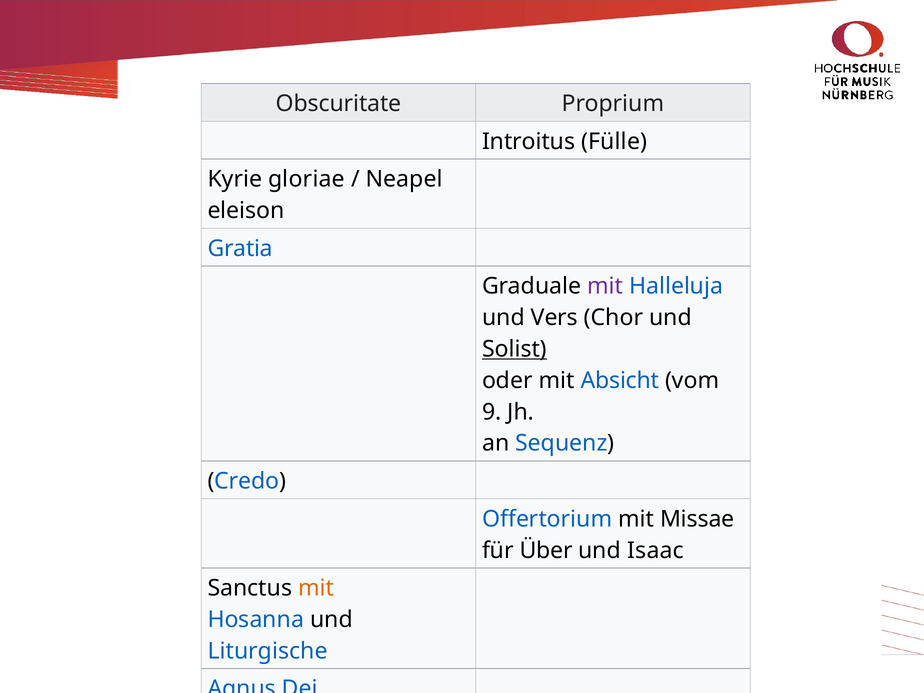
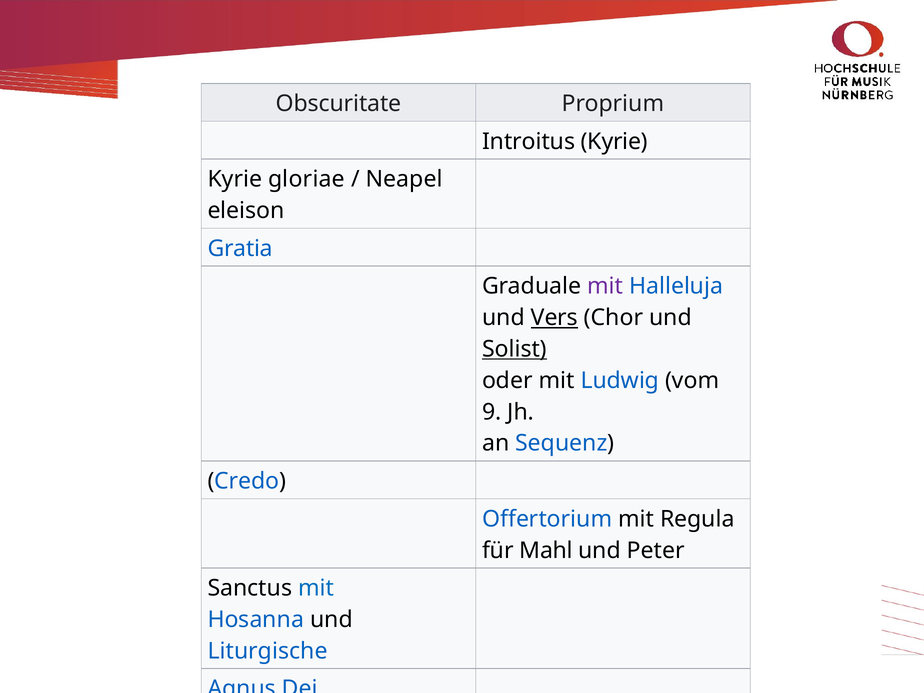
Introitus Fülle: Fülle -> Kyrie (614, 141)
Vers underline: none -> present (554, 318)
Absicht: Absicht -> Ludwig (620, 380)
Missae: Missae -> Regula (697, 519)
Über: Über -> Mahl (546, 550)
Isaac: Isaac -> Peter (656, 550)
mit colour: orange -> blue (316, 588)
